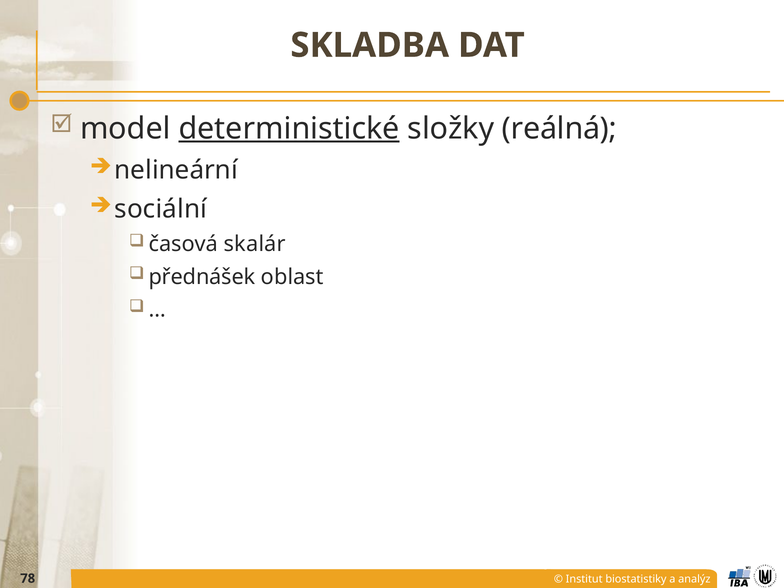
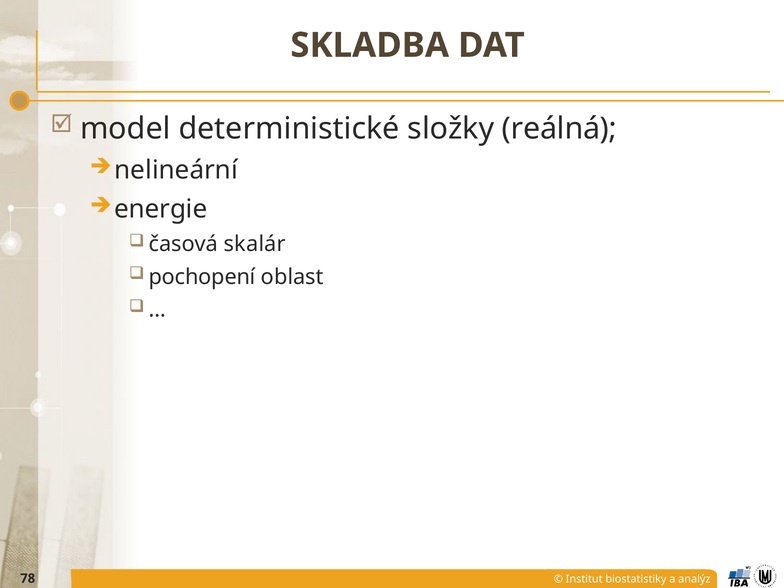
deterministické underline: present -> none (289, 128)
sociální: sociální -> energie (161, 209)
přednášek: přednášek -> pochopení (202, 277)
